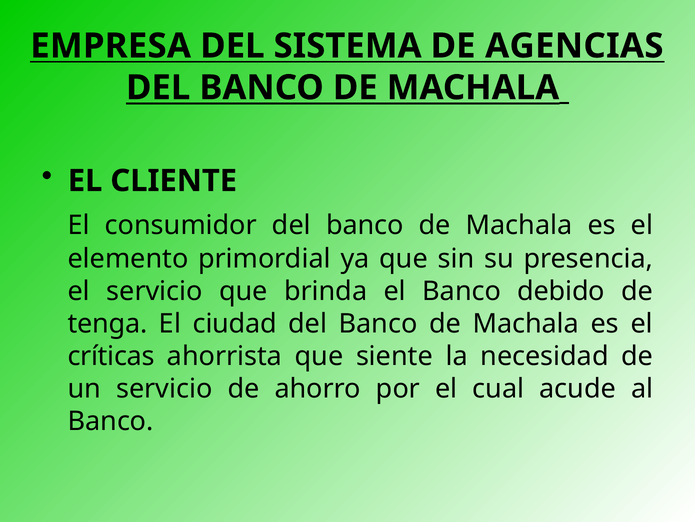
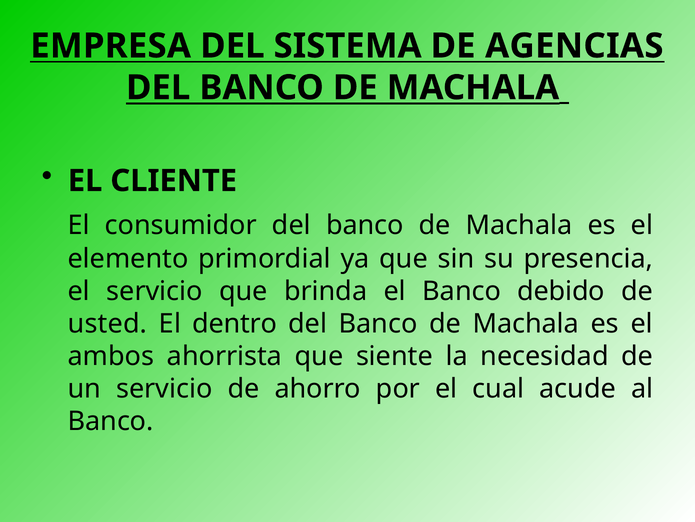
tenga: tenga -> usted (107, 323)
ciudad: ciudad -> dentro (235, 323)
críticas: críticas -> ambos (111, 356)
